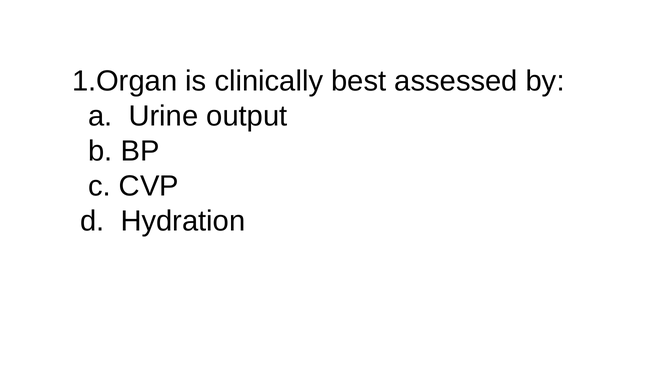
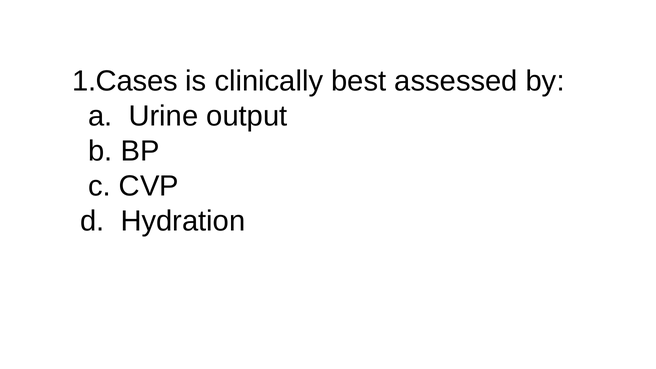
1.Organ: 1.Organ -> 1.Cases (125, 81)
